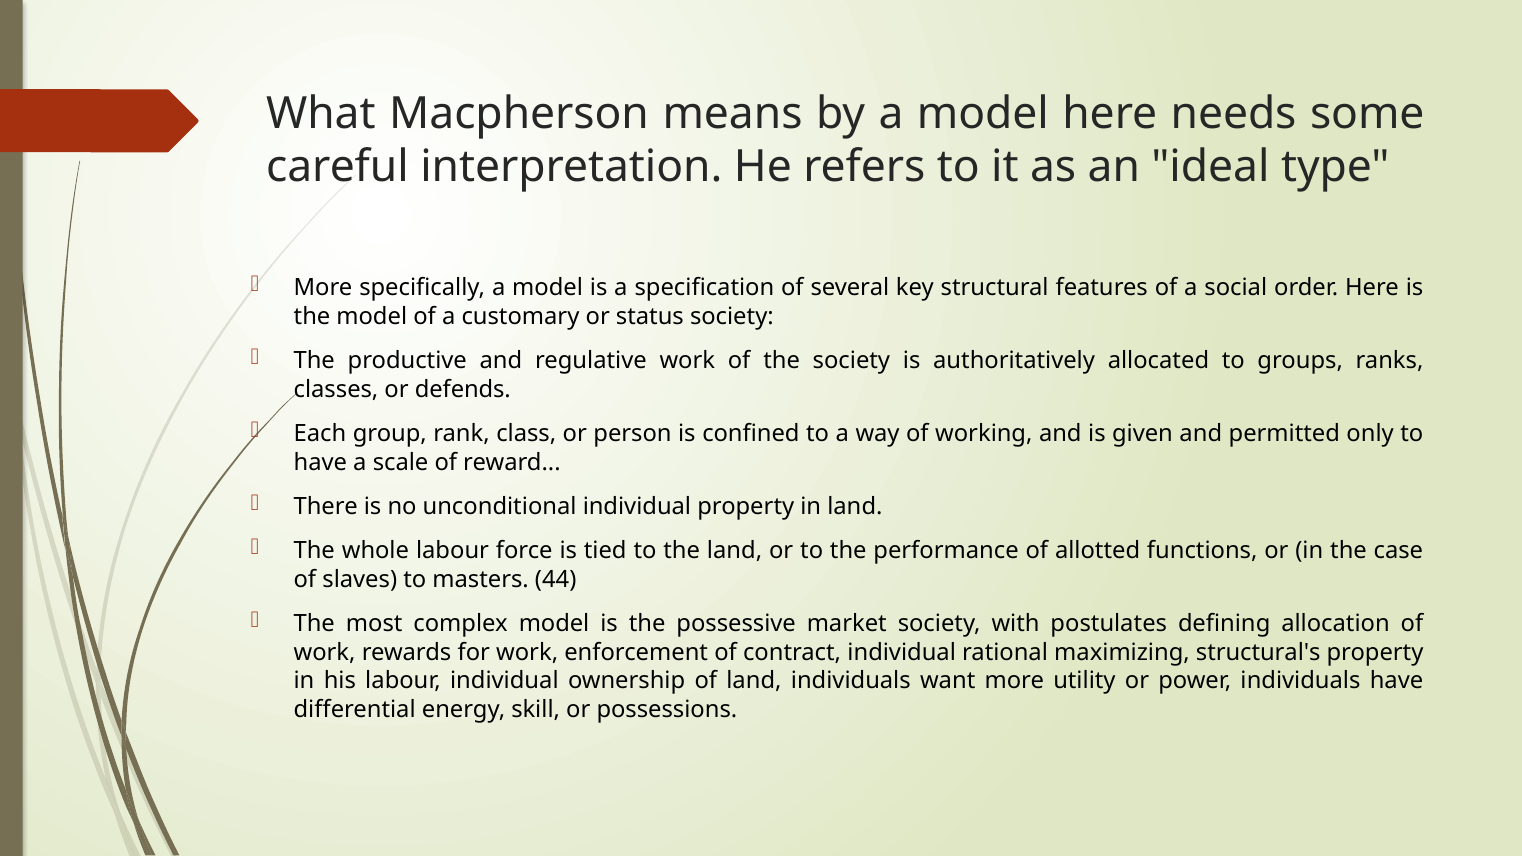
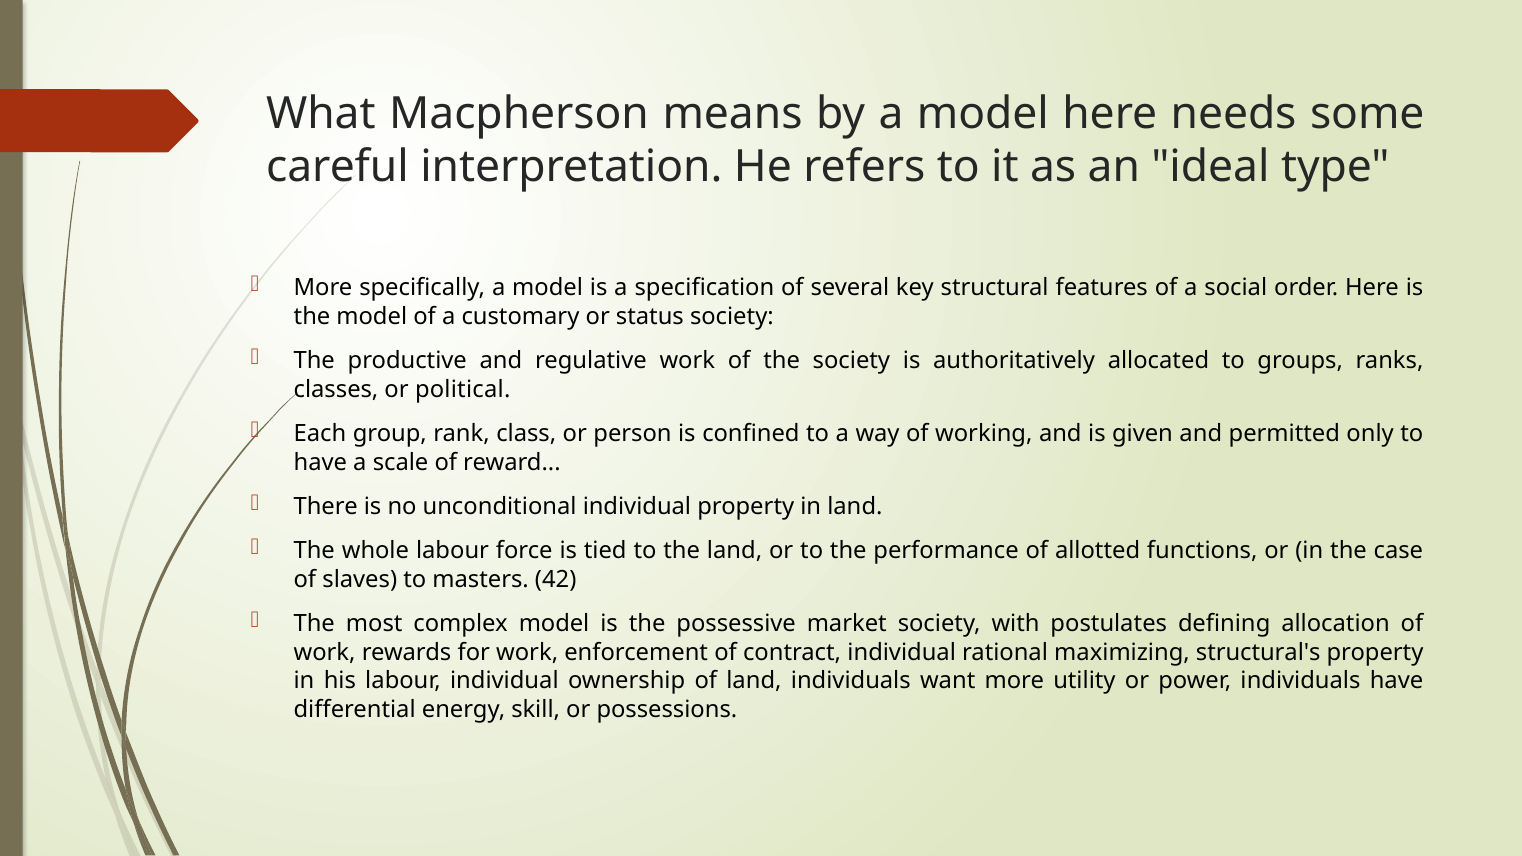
defends: defends -> political (463, 389)
44: 44 -> 42 (556, 580)
